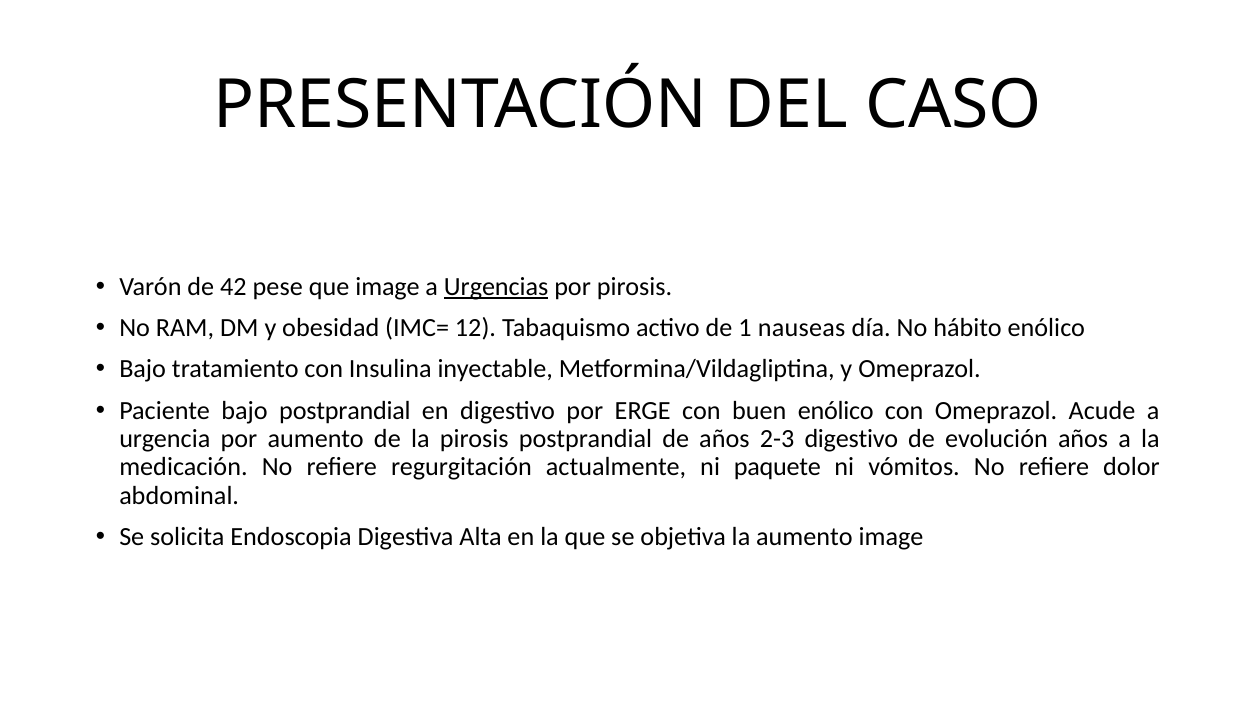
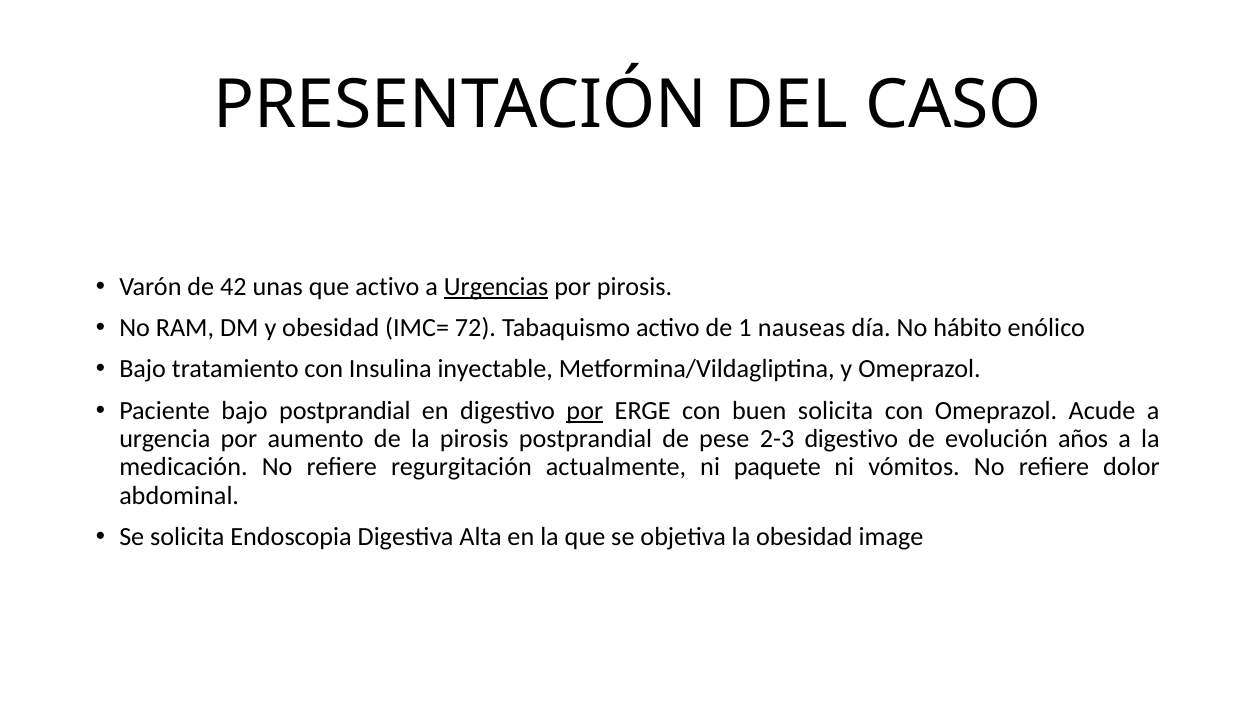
pese: pese -> unas (278, 287)
que image: image -> activo (387, 287)
12: 12 -> 72 (476, 328)
por underline: none -> present (585, 411)
buen enólico: enólico -> solicita (836, 411)
de años: años -> pese (724, 439)
la aumento: aumento -> obesidad (804, 537)
